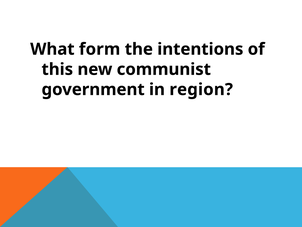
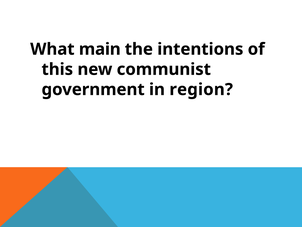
form: form -> main (100, 49)
